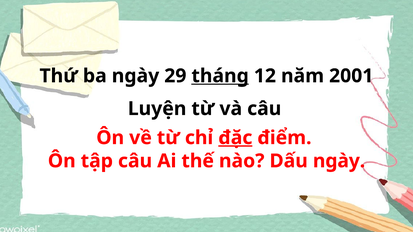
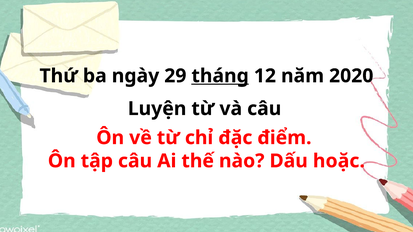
2001: 2001 -> 2020 (351, 76)
đặc underline: present -> none (235, 138)
Dấu ngày: ngày -> hoặc (339, 161)
